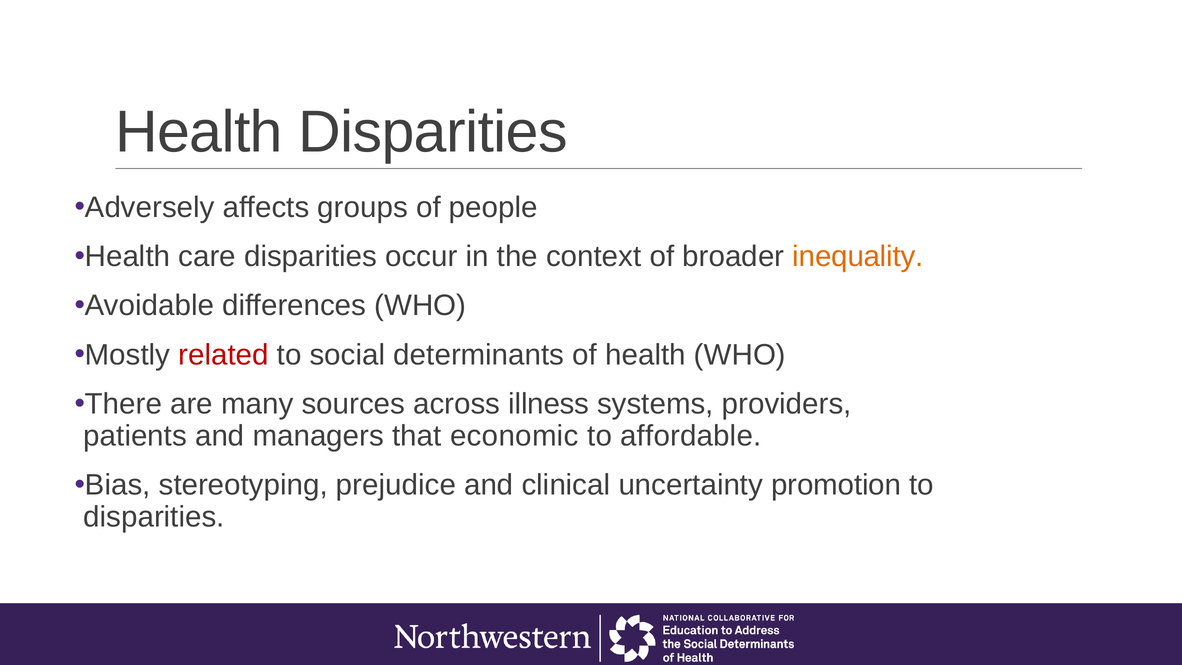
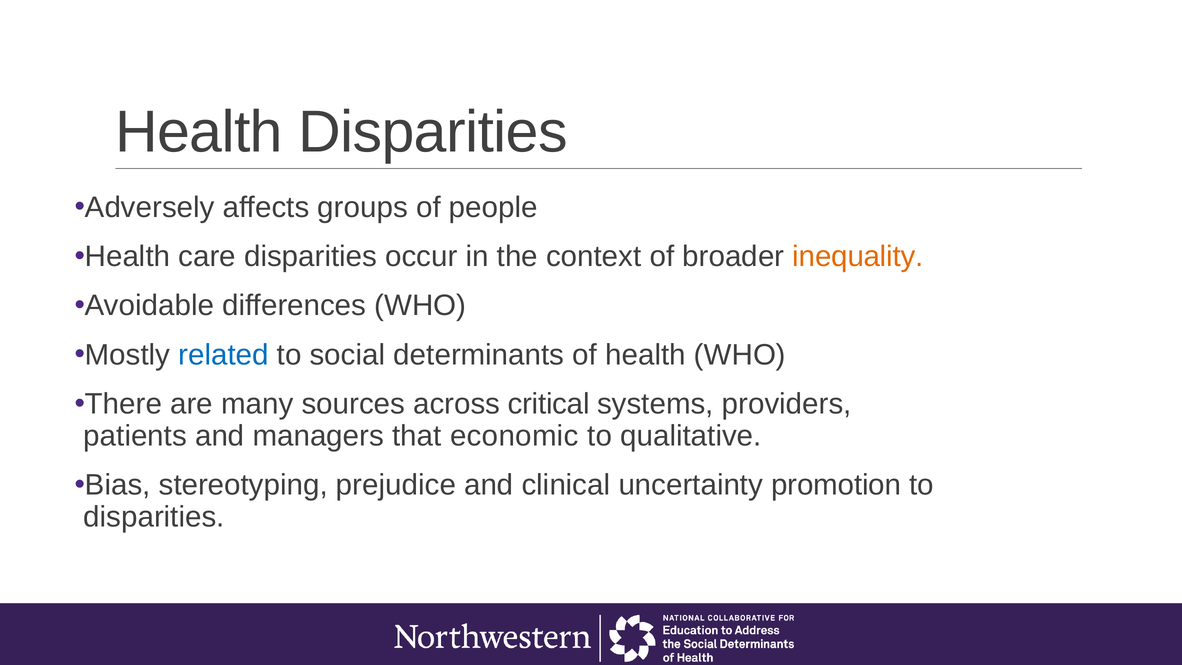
related colour: red -> blue (224, 355)
illness: illness -> critical (549, 404)
affordable: affordable -> qualitative (691, 436)
